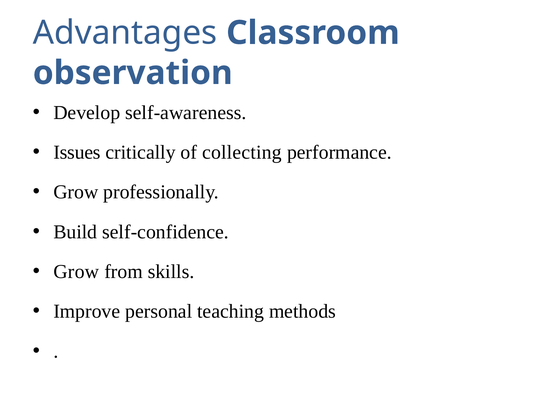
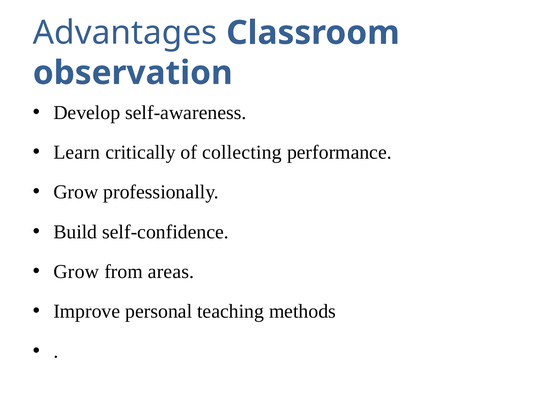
Issues: Issues -> Learn (77, 152)
skills: skills -> areas (171, 272)
